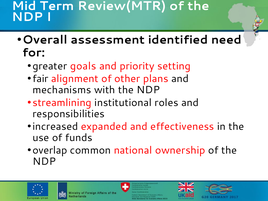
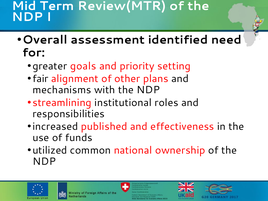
expanded: expanded -> published (104, 126)
overlap: overlap -> utilized (50, 150)
